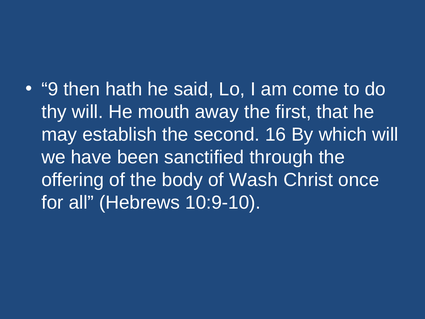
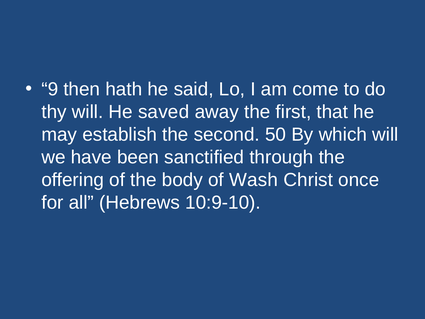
mouth: mouth -> saved (164, 112)
16: 16 -> 50 (276, 135)
